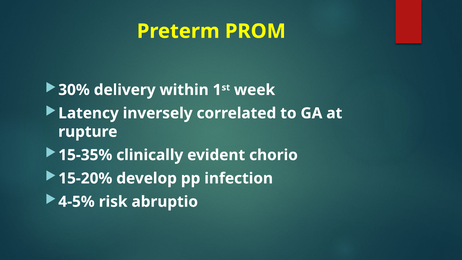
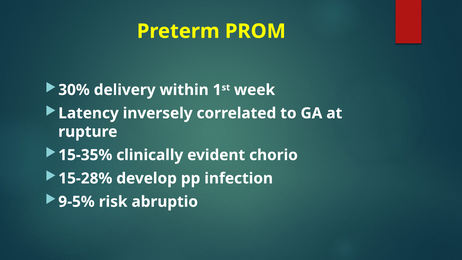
15-20%: 15-20% -> 15-28% (85, 178)
4-5%: 4-5% -> 9-5% (76, 202)
